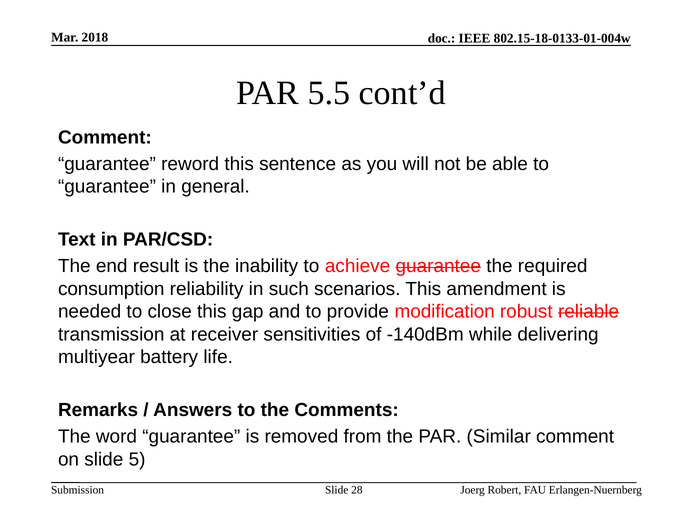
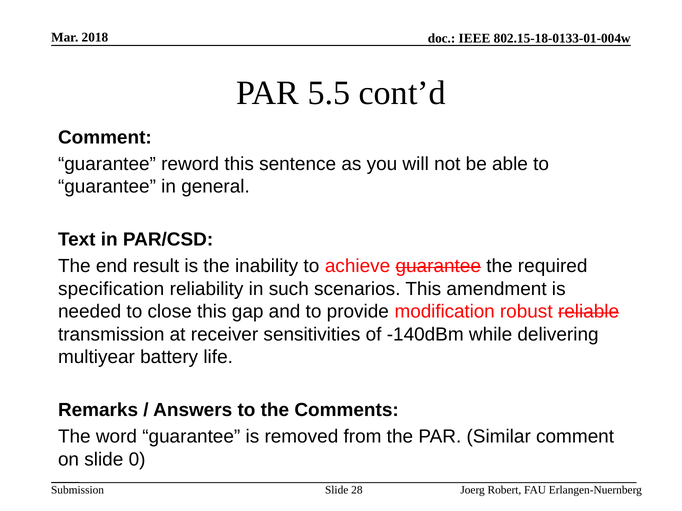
consumption: consumption -> specification (111, 289)
5: 5 -> 0 (137, 460)
